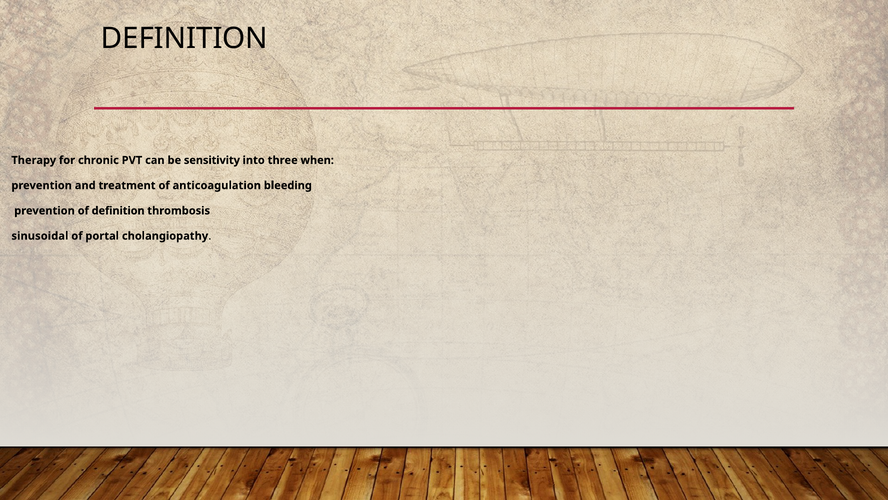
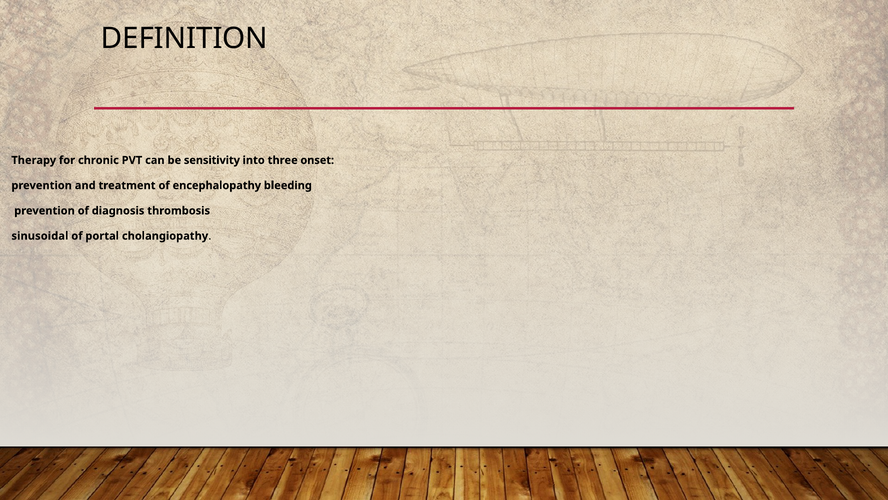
when: when -> onset (317, 160)
anticoagulation: anticoagulation -> encephalopathy (217, 185)
of definition: definition -> diagnosis (118, 211)
